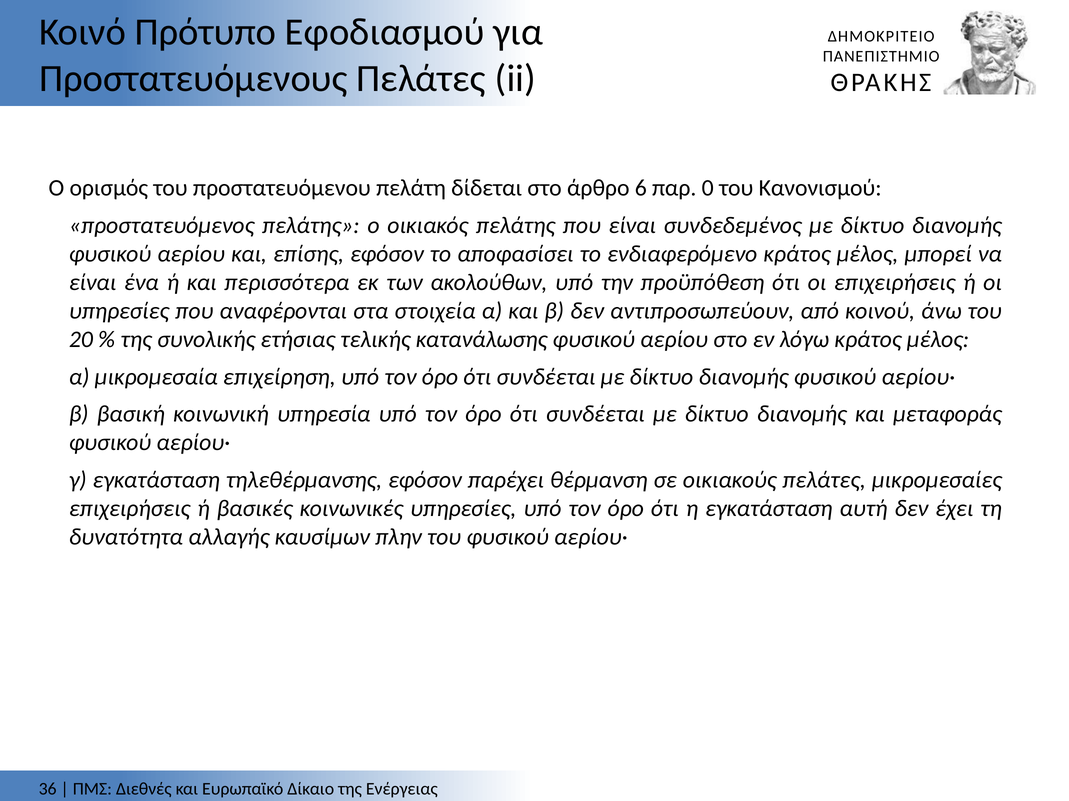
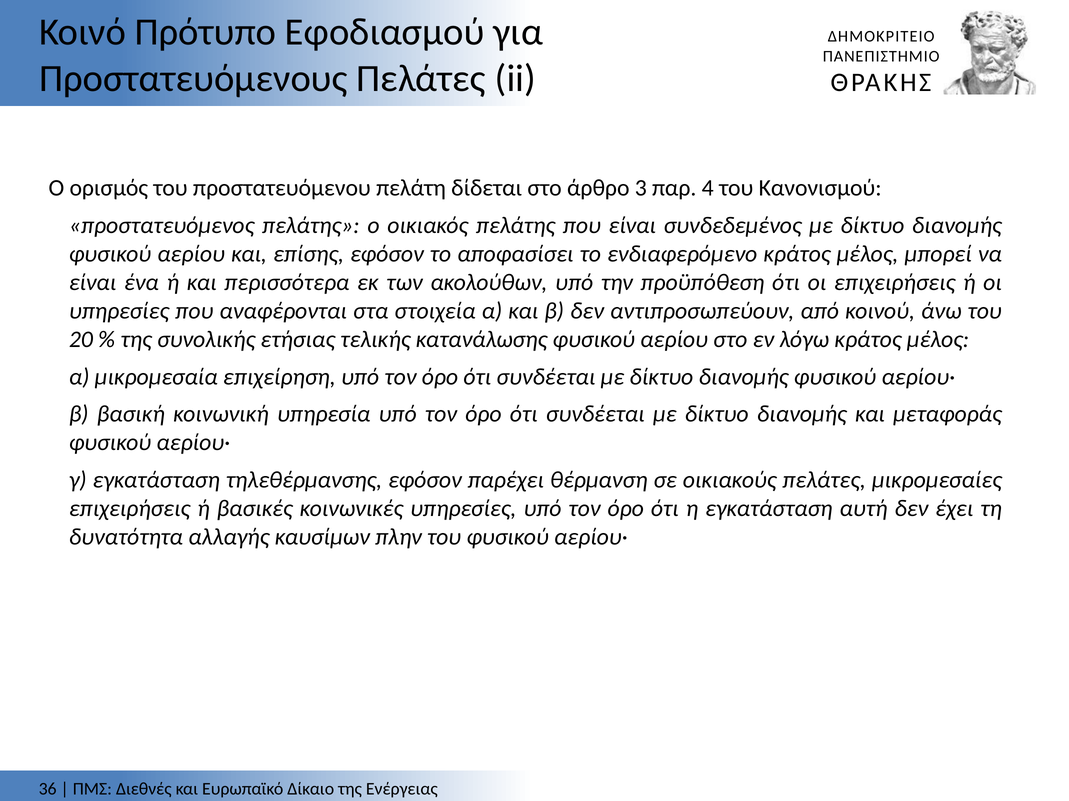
6: 6 -> 3 (641, 188)
0: 0 -> 4 (708, 188)
